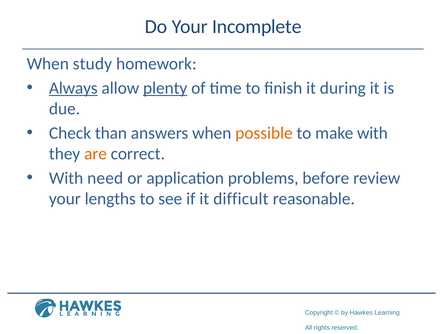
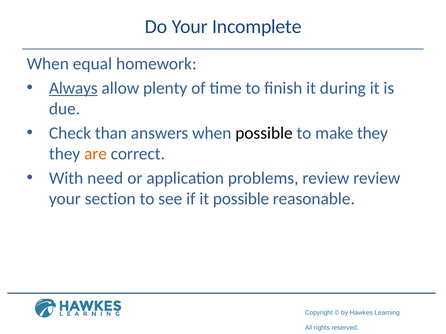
study: study -> equal (92, 64)
plenty underline: present -> none (165, 88)
possible colour: orange -> black (264, 133)
make with: with -> they (372, 133)
problems before: before -> review (326, 178)
lengths: lengths -> section (110, 199)
it difficult: difficult -> possible (241, 199)
